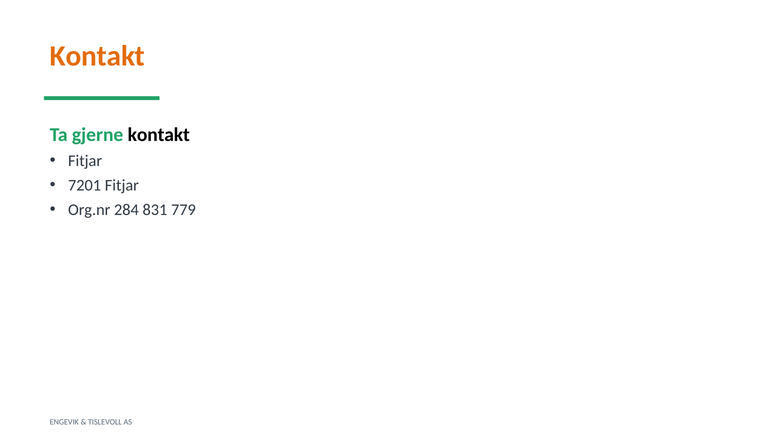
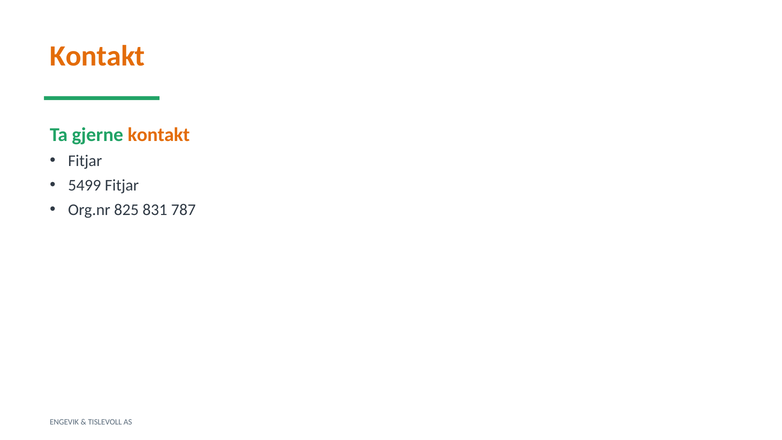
kontakt colour: black -> orange (159, 135)
7201: 7201 -> 5499 (85, 185)
284: 284 -> 825 (126, 210)
779: 779 -> 787 (183, 210)
